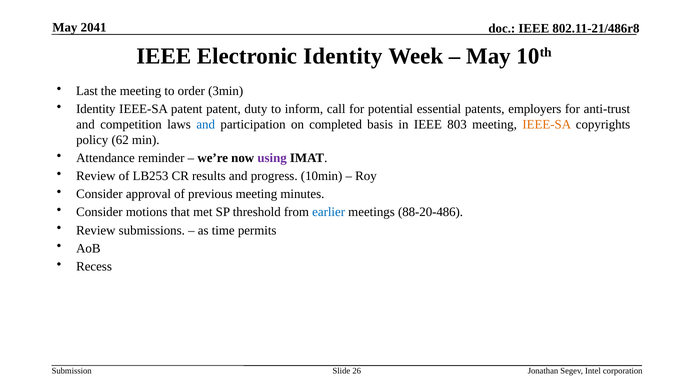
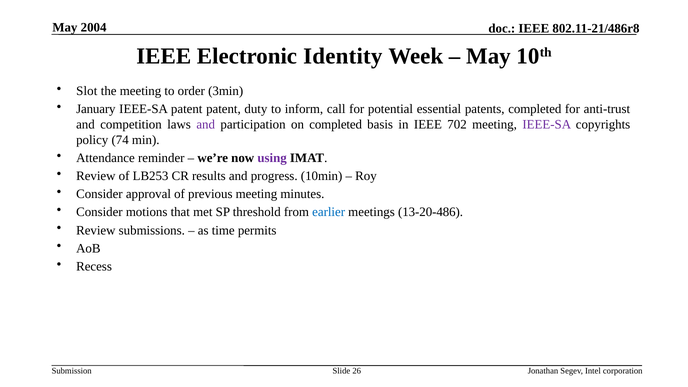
2041: 2041 -> 2004 (94, 27)
Last: Last -> Slot (87, 91)
Identity: Identity -> January (96, 109)
patents employers: employers -> completed (535, 109)
and colour: blue -> purple (206, 124)
803: 803 -> 702 (457, 124)
IEEE-SA colour: orange -> purple (547, 124)
62: 62 -> 74 (120, 140)
88-20-486: 88-20-486 -> 13-20-486 (431, 212)
